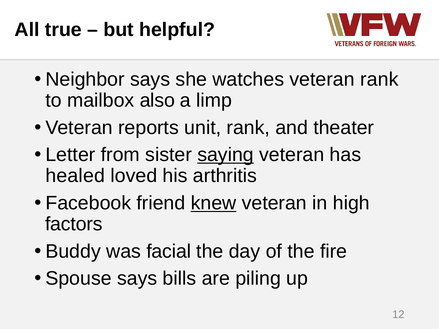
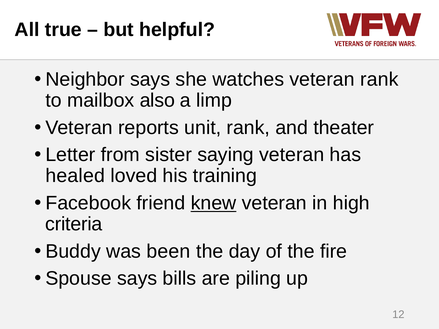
saying underline: present -> none (226, 155)
arthritis: arthritis -> training (225, 176)
factors: factors -> criteria (74, 224)
facial: facial -> been (169, 251)
